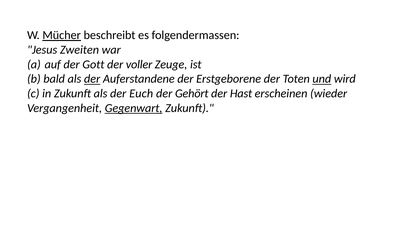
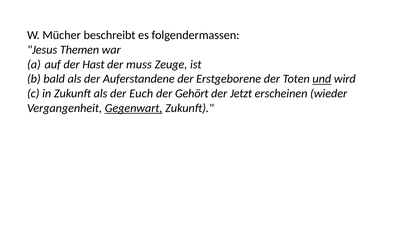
Mücher underline: present -> none (62, 35)
Zweiten: Zweiten -> Themen (80, 50)
Gott: Gott -> Hast (93, 64)
voller: voller -> muss (139, 64)
der underline: present -> none (92, 79)
Hast: Hast -> Jetzt (241, 94)
